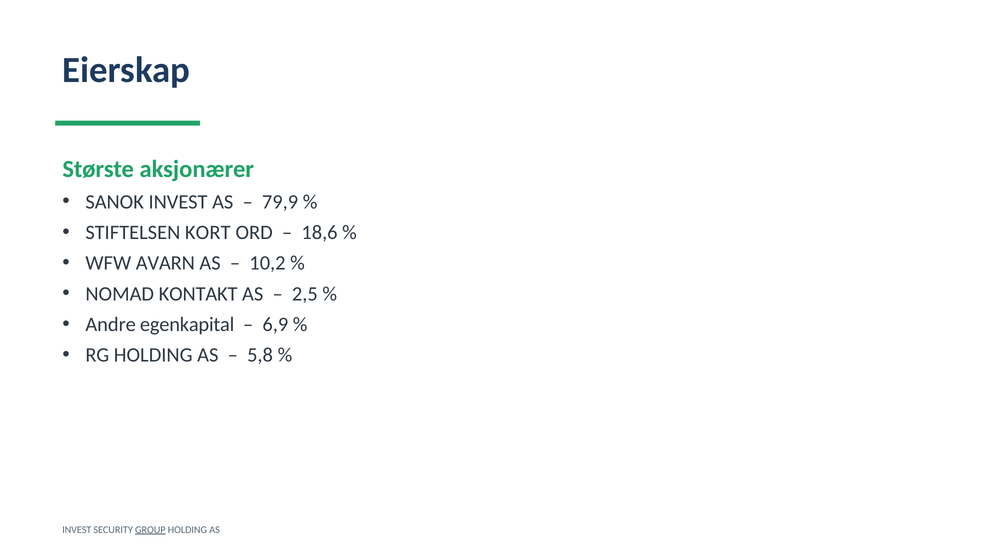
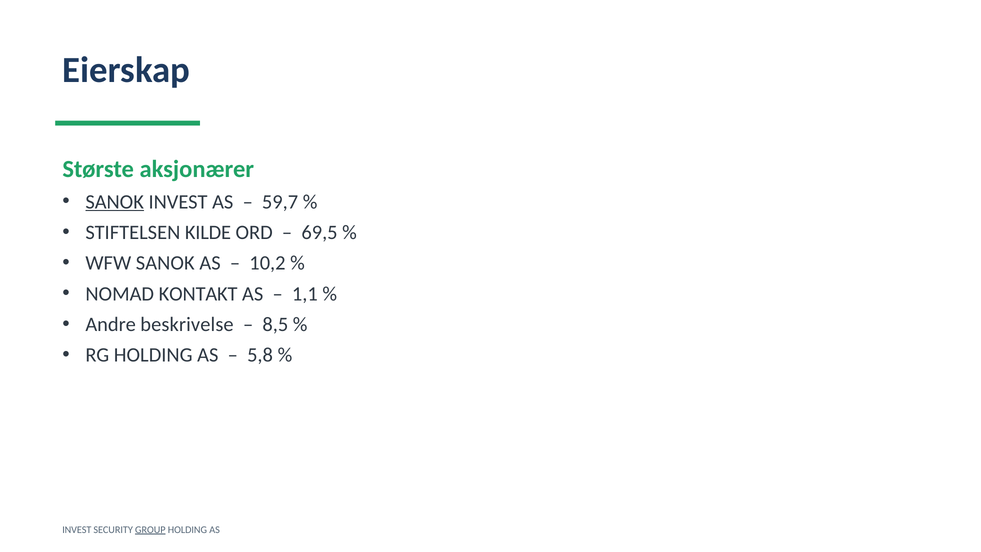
SANOK underline: none -> present (115, 202)
79,9: 79,9 -> 59,7 (280, 202)
KORT: KORT -> KILDE (208, 232)
18,6: 18,6 -> 69,5 (319, 232)
WFW AVARN: AVARN -> SANOK (165, 263)
2,5: 2,5 -> 1,1 (305, 294)
egenkapital: egenkapital -> beskrivelse (187, 324)
6,9: 6,9 -> 8,5 (275, 324)
